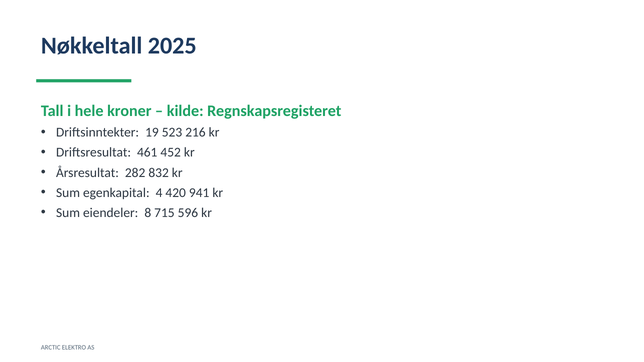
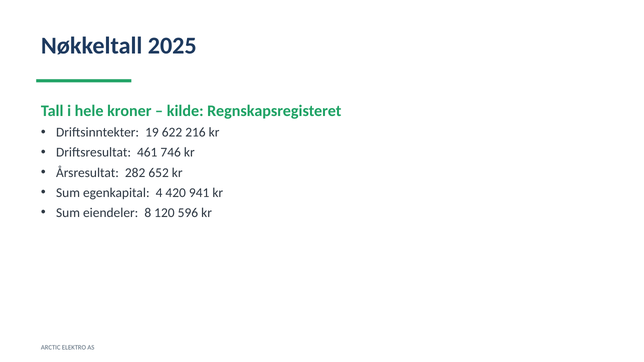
523: 523 -> 622 (172, 132)
452: 452 -> 746 (171, 153)
832: 832 -> 652 (159, 173)
715: 715 -> 120 (164, 213)
